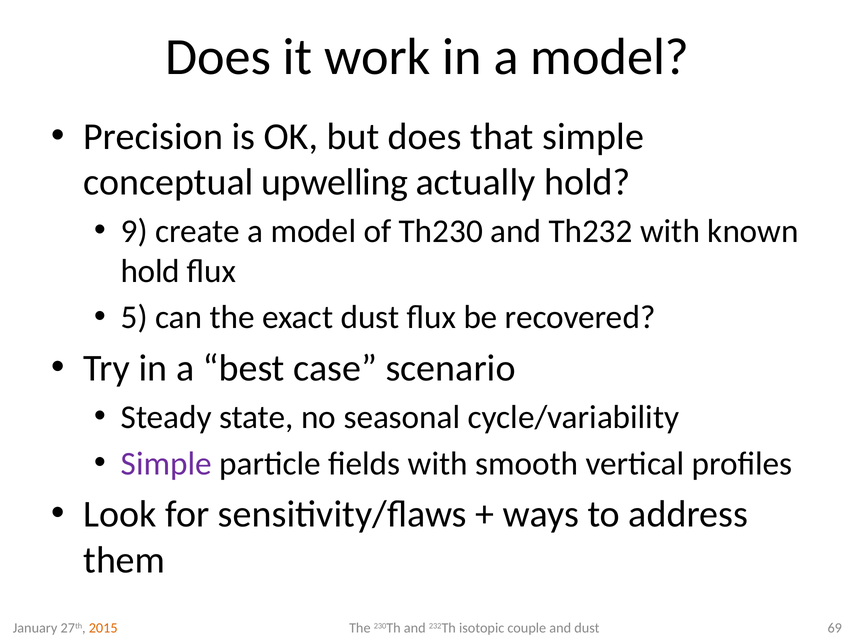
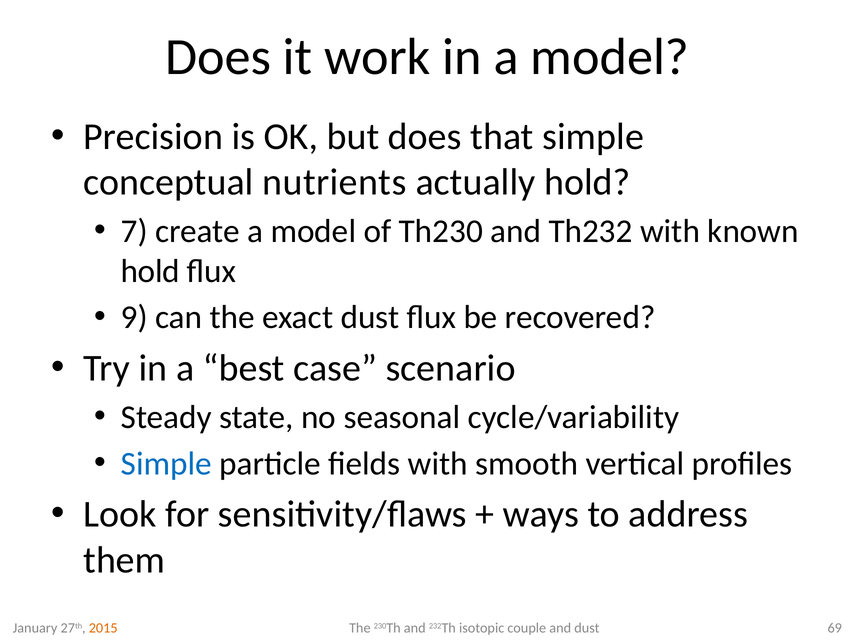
upwelling: upwelling -> nutrients (334, 182)
9: 9 -> 7 (134, 231)
5: 5 -> 9 (134, 318)
Simple colour: purple -> blue (166, 464)
